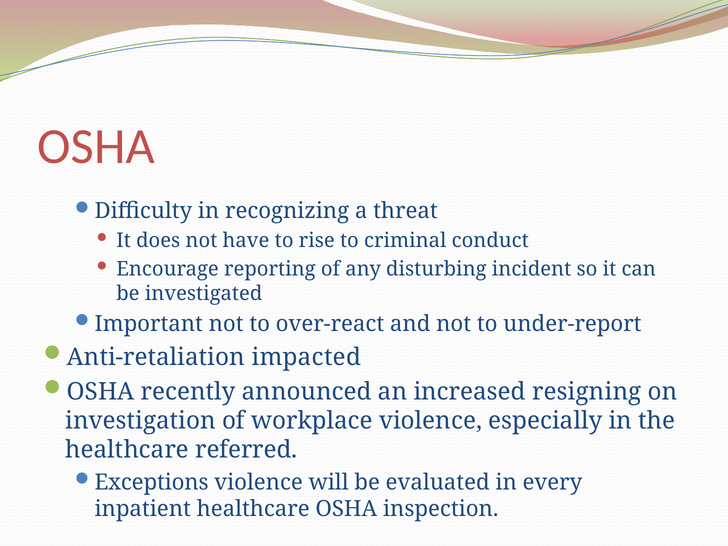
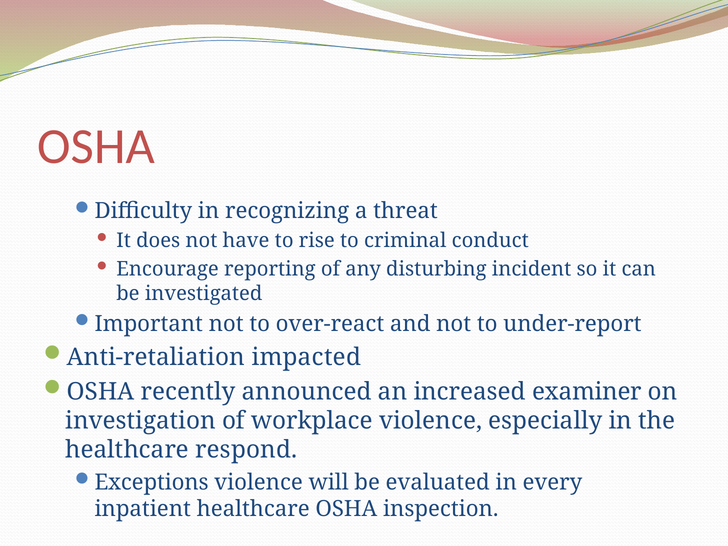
resigning: resigning -> examiner (587, 392)
referred: referred -> respond (246, 450)
